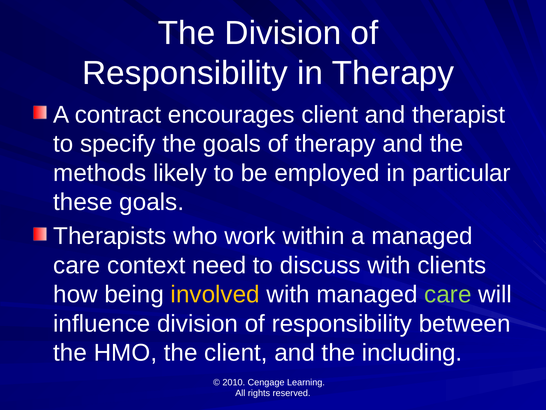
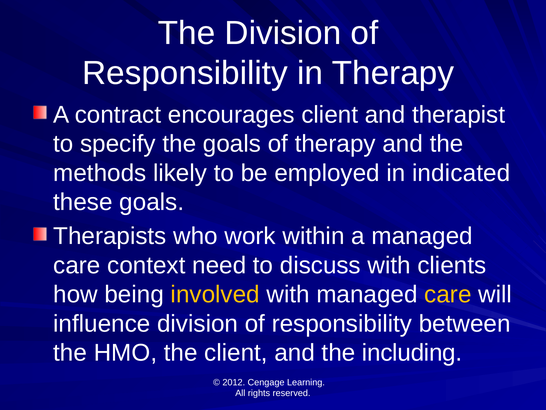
particular: particular -> indicated (461, 173)
care colour: light green -> yellow (448, 294)
2010: 2010 -> 2012 (234, 382)
